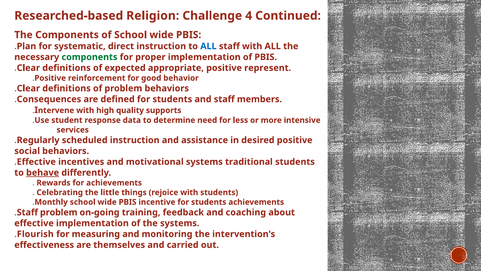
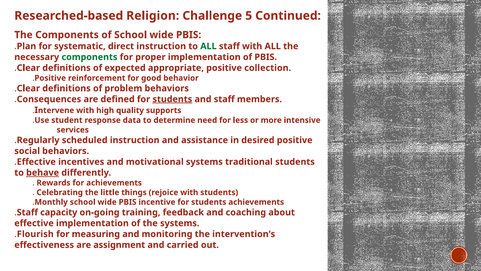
4: 4 -> 5 (249, 16)
ALL colour: blue -> green (208, 46)
represent: represent -> collection (268, 68)
students underline: none -> present (172, 99)
Staff problem: problem -> capacity (59, 212)
themselves: themselves -> assignment (119, 245)
